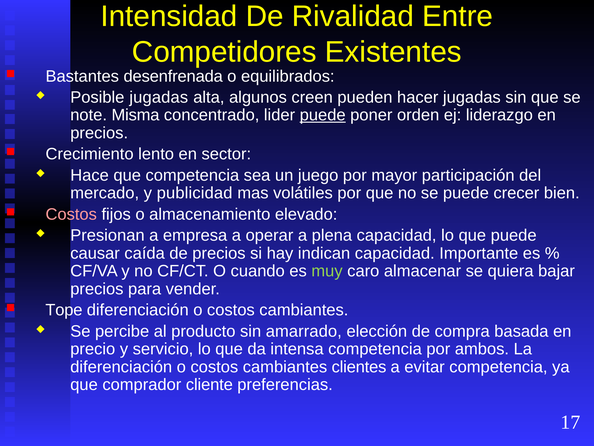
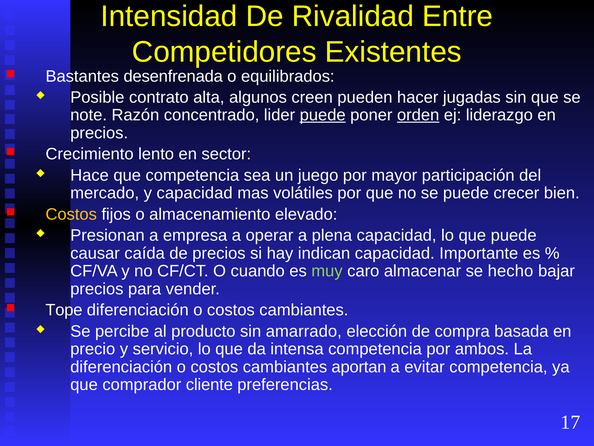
Posible jugadas: jugadas -> contrato (159, 97)
Misma: Misma -> Razón (135, 115)
orden underline: none -> present (418, 115)
y publicidad: publicidad -> capacidad (195, 193)
Costos colour: pink -> yellow (71, 214)
quiera: quiera -> hecho (511, 271)
clientes: clientes -> aportan (359, 367)
